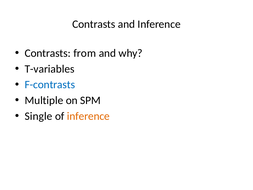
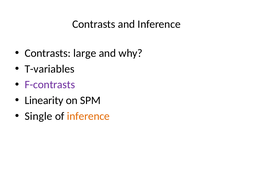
from: from -> large (85, 53)
F-contrasts colour: blue -> purple (50, 85)
Multiple: Multiple -> Linearity (44, 100)
